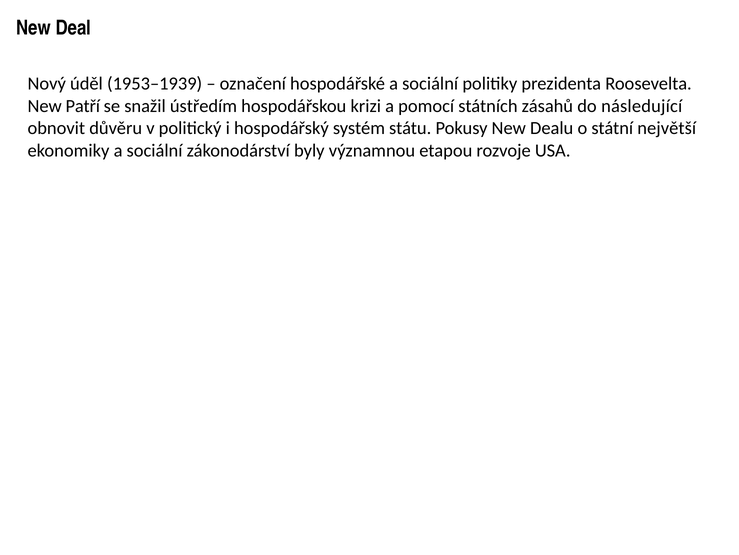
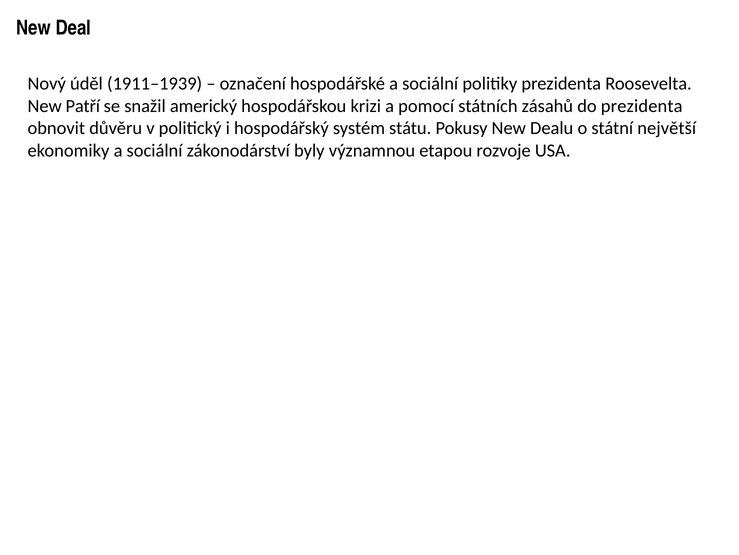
1953–1939: 1953–1939 -> 1911–1939 (155, 84)
ústředím: ústředím -> americký (204, 106)
do následující: následující -> prezidenta (642, 106)
